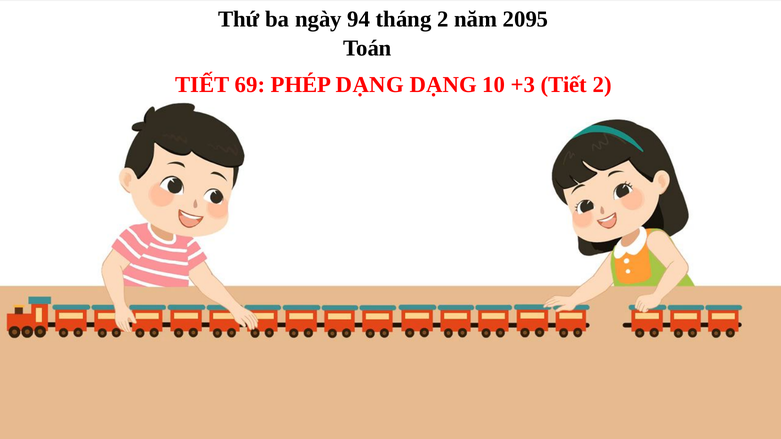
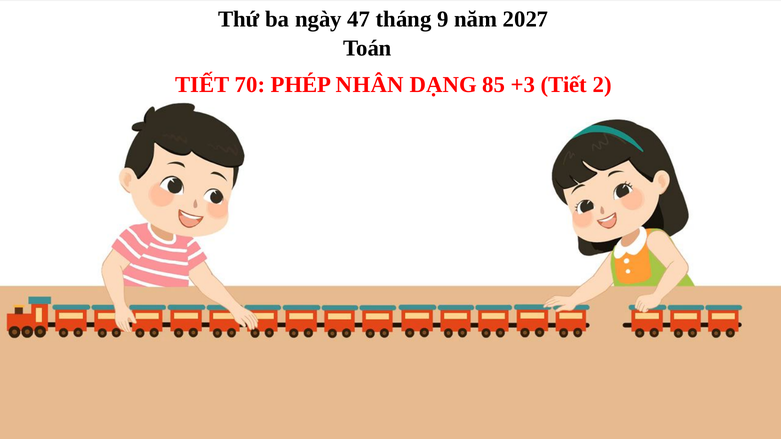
94: 94 -> 47 (359, 19)
tháng 2: 2 -> 9 (443, 19)
2095: 2095 -> 2027 (526, 19)
69: 69 -> 70 (250, 85)
PHÉP DẠNG: DẠNG -> NHÂN (370, 85)
10: 10 -> 85 (494, 85)
